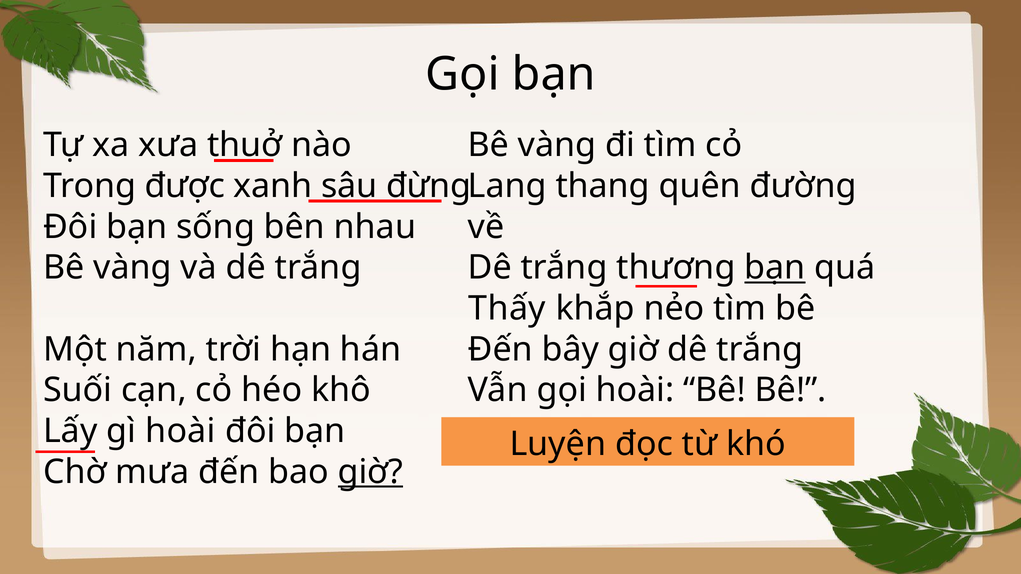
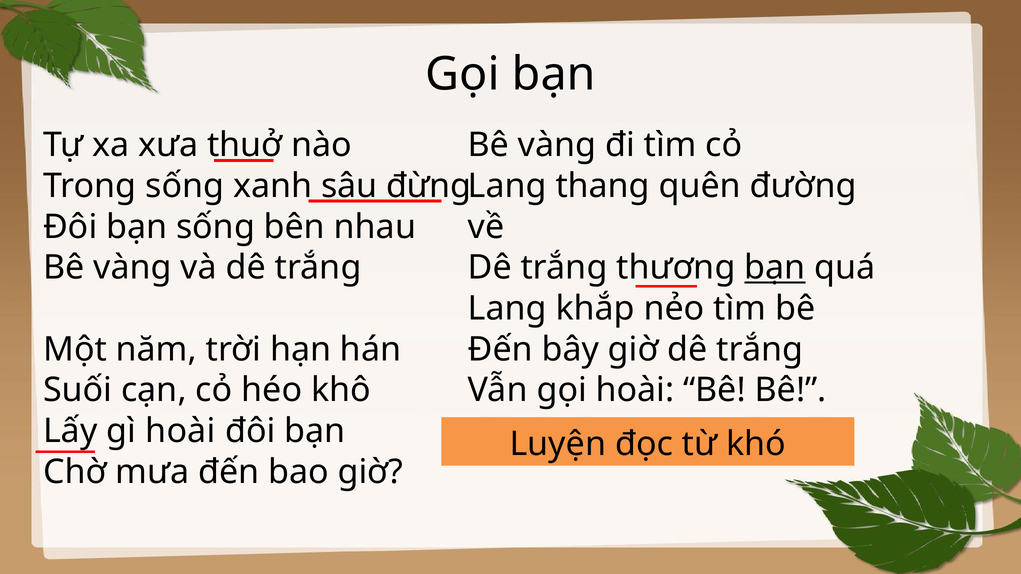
Trong được: được -> sống (185, 186)
Thấy: Thấy -> Lang (507, 309)
giờ underline: present -> none (370, 472)
